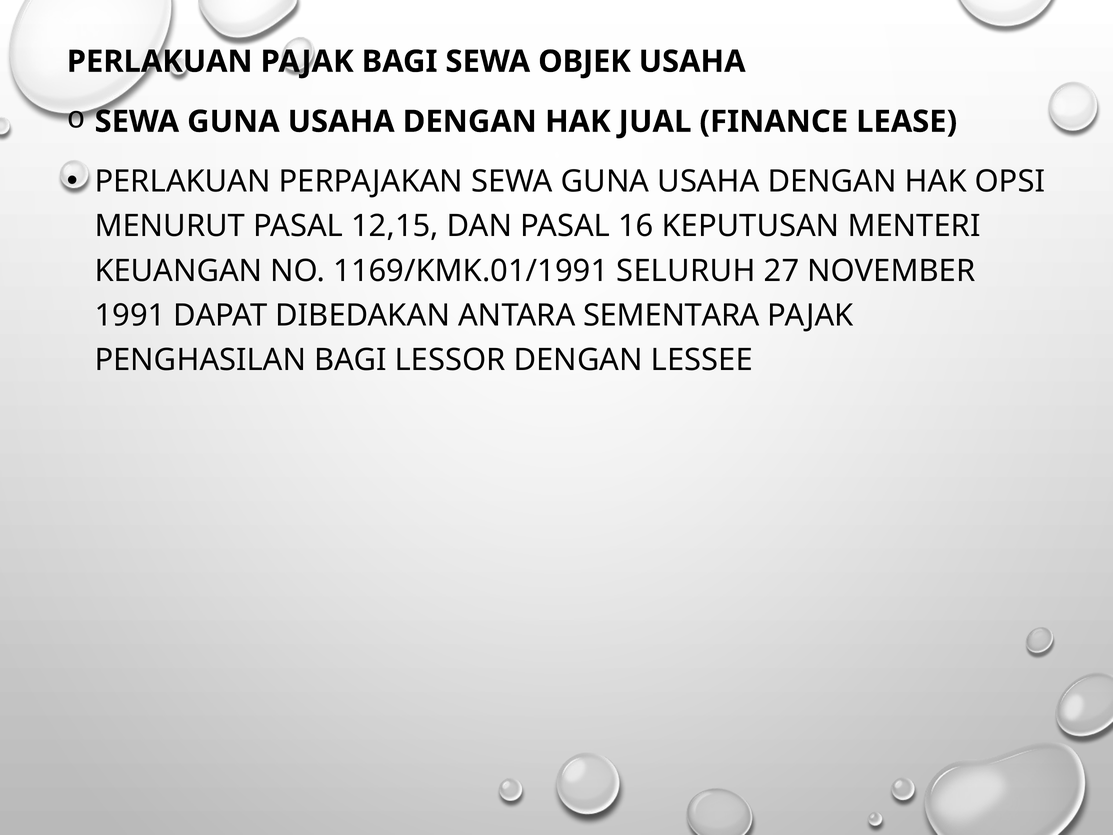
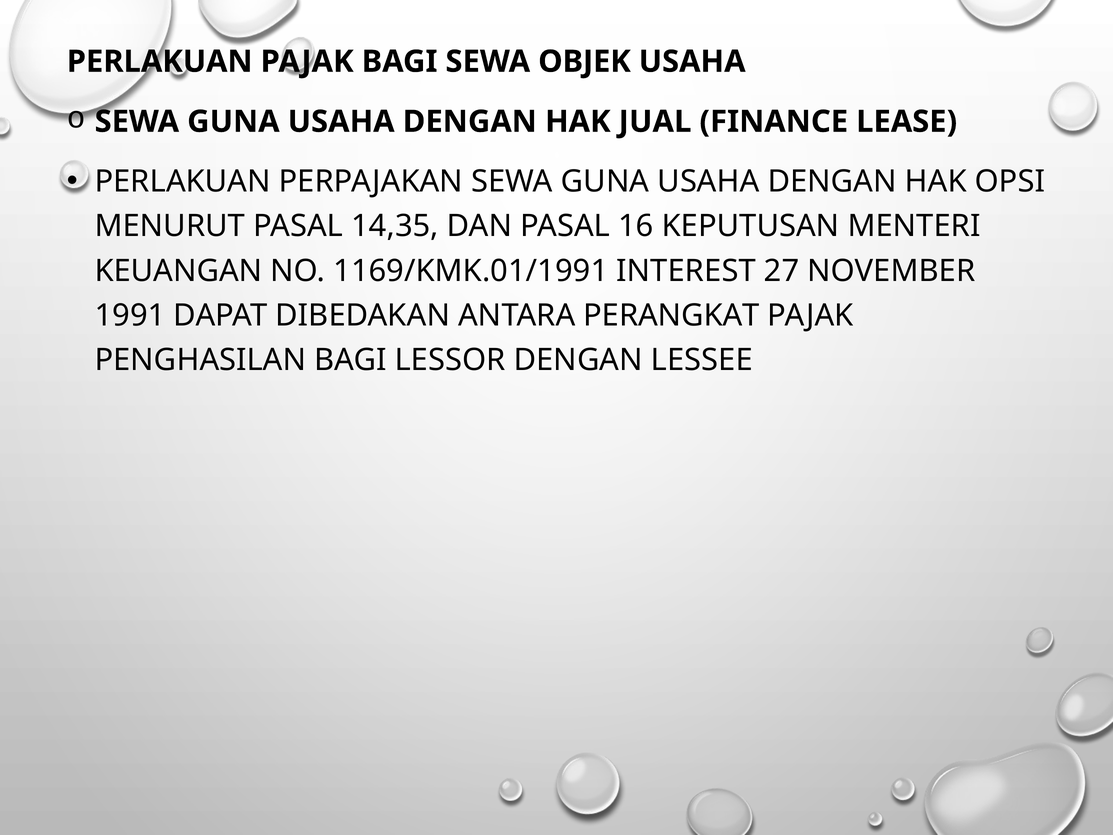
12,15: 12,15 -> 14,35 (395, 226)
SELURUH: SELURUH -> INTEREST (686, 271)
SEMENTARA: SEMENTARA -> PERANGKAT (671, 315)
